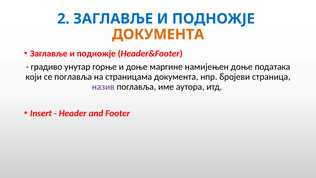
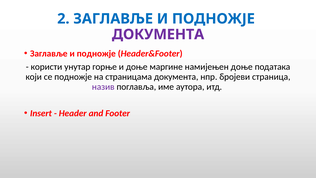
ДОКУМЕНТА colour: orange -> purple (158, 34)
градиво: градиво -> користи (46, 67)
се поглавља: поглавља -> подножје (73, 77)
